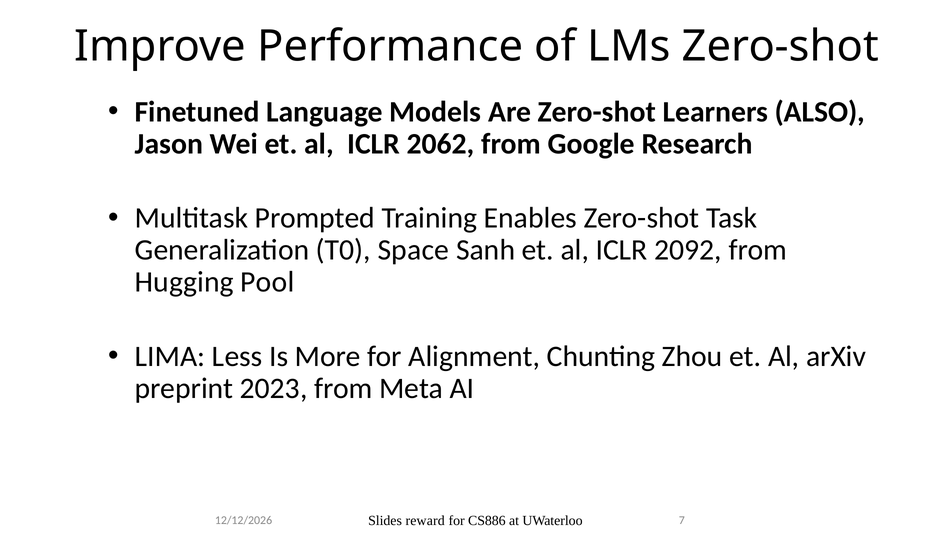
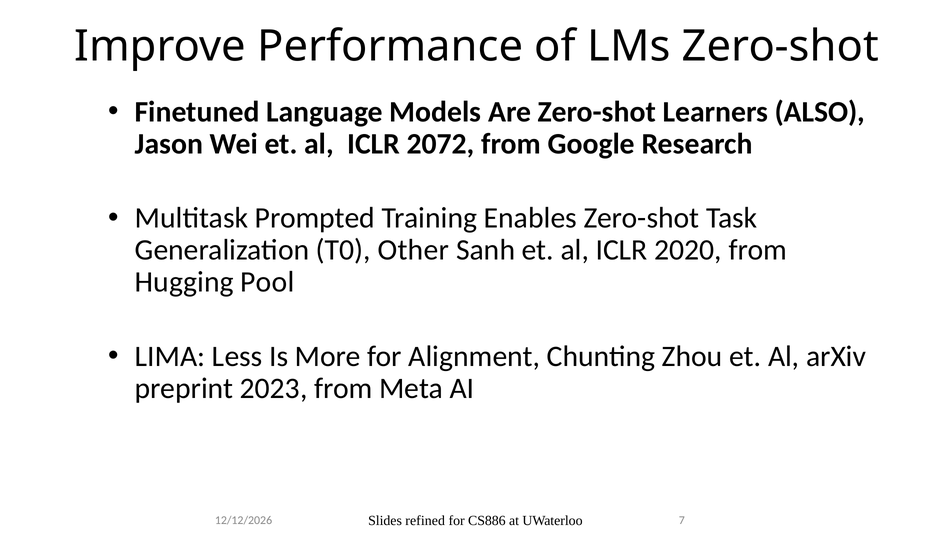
2062: 2062 -> 2072 (441, 144)
Space: Space -> Other (413, 250)
2092: 2092 -> 2020 (688, 250)
reward: reward -> refined (425, 520)
